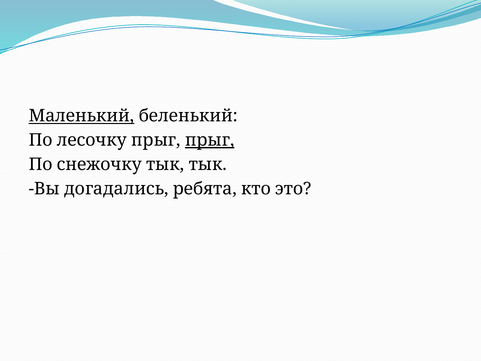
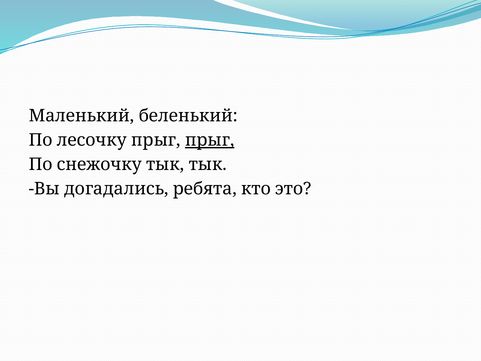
Маленький underline: present -> none (82, 116)
